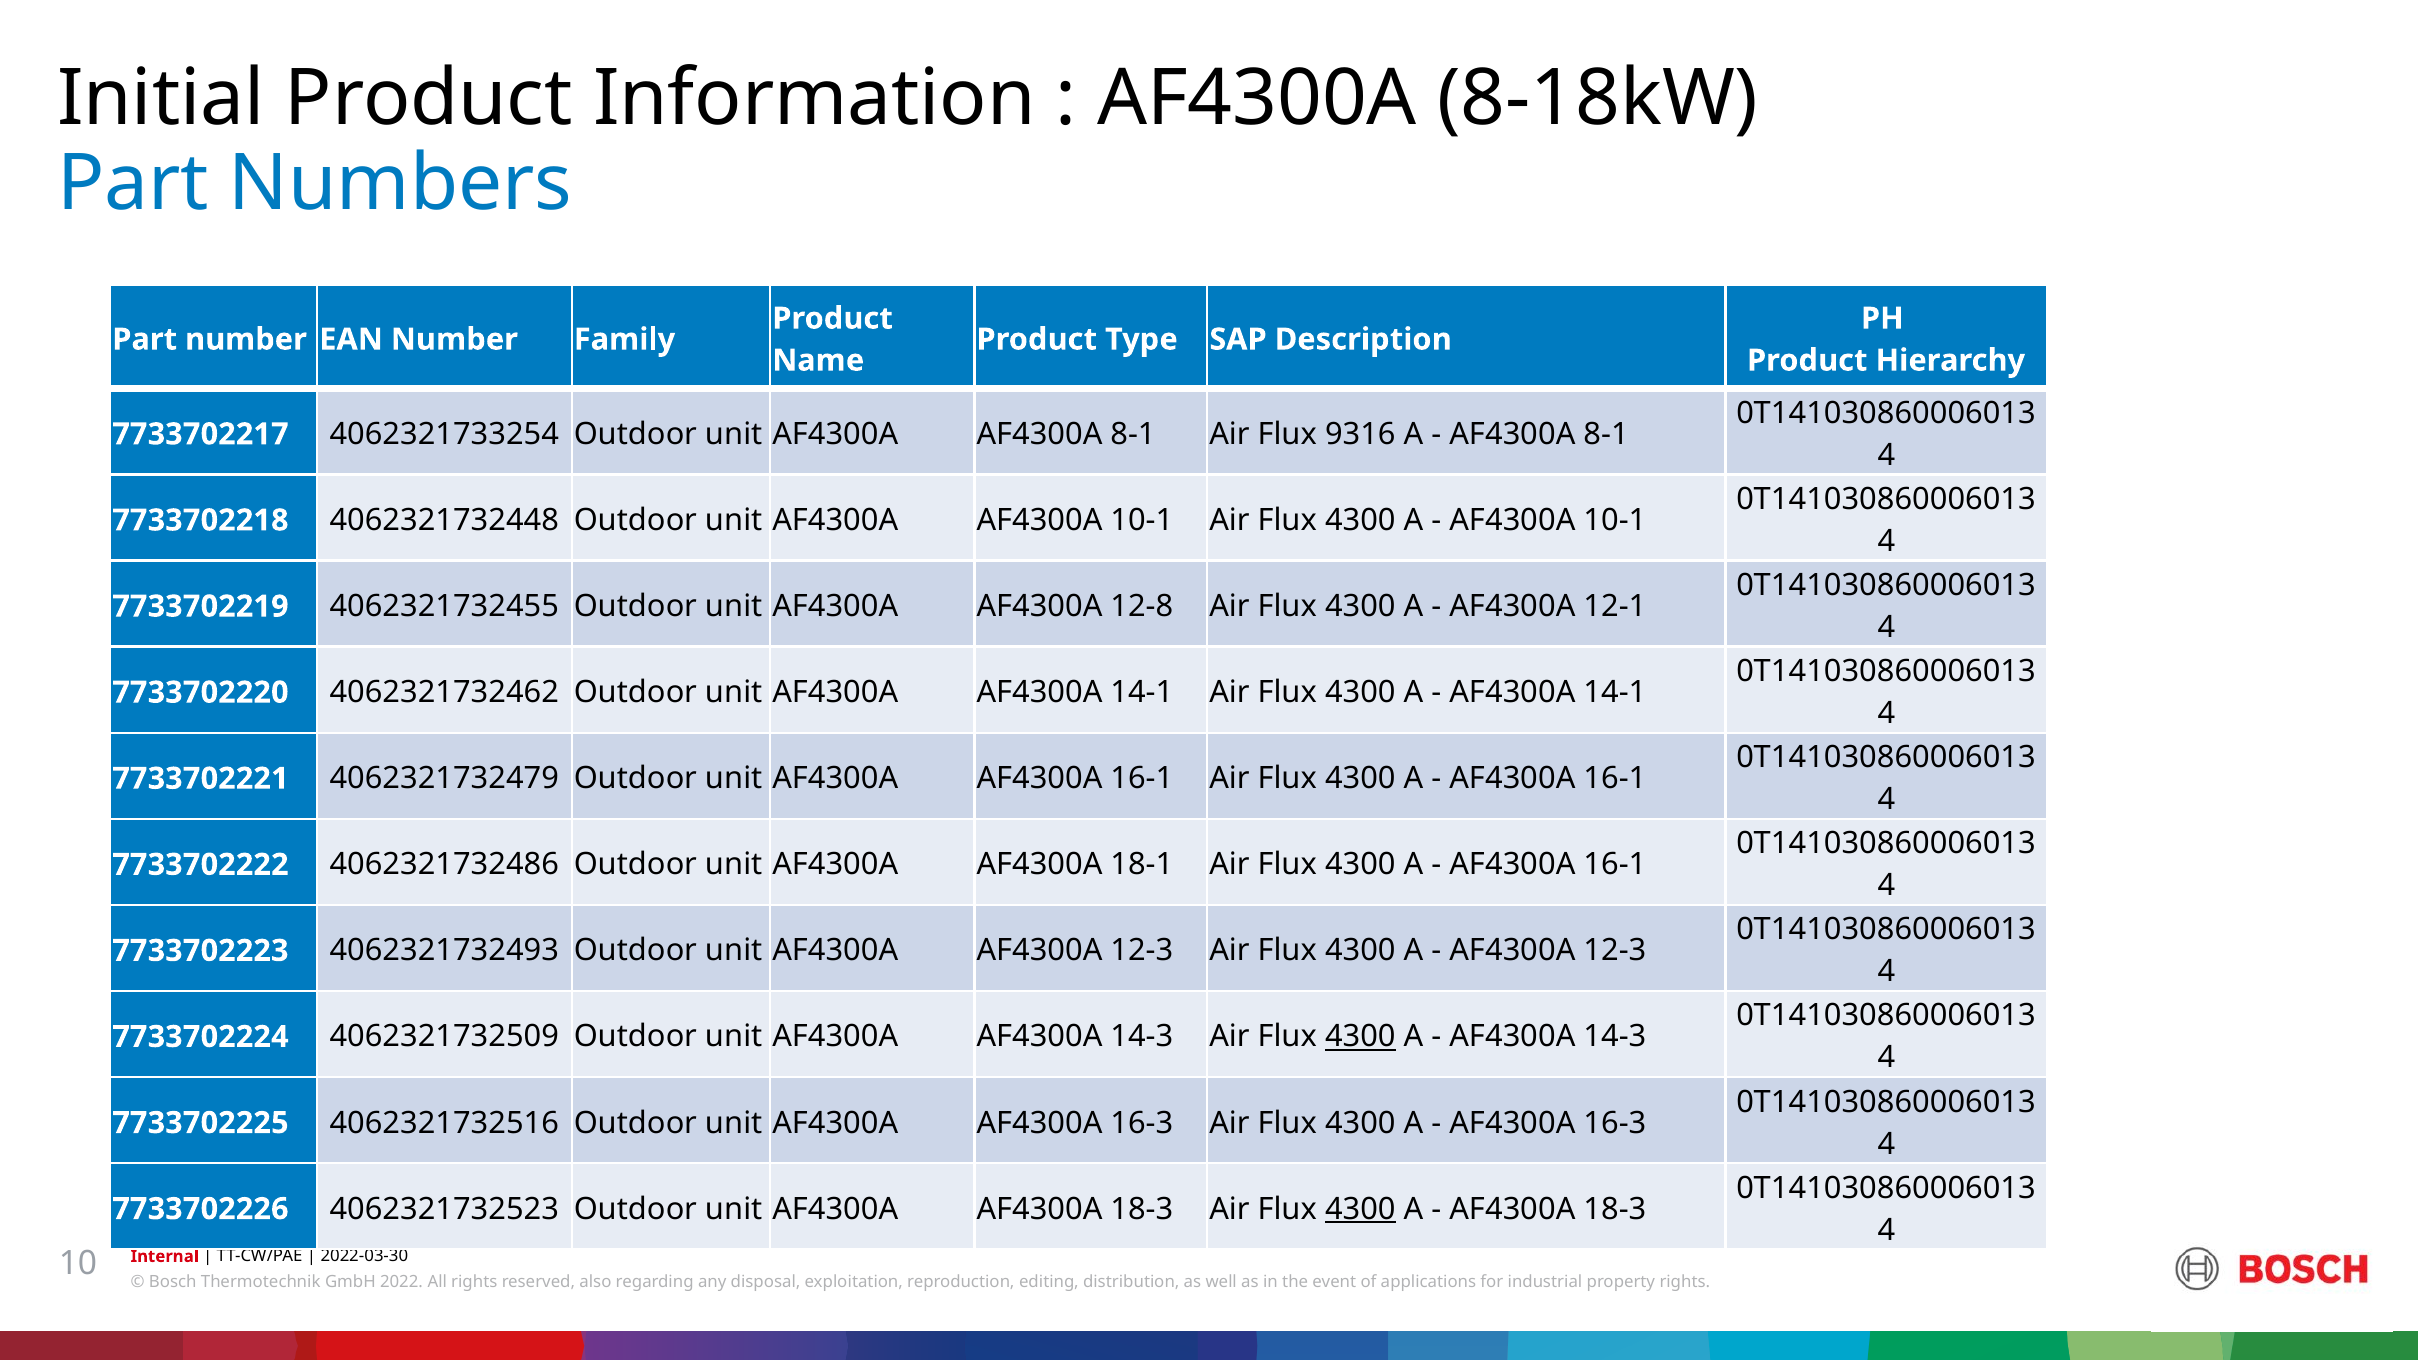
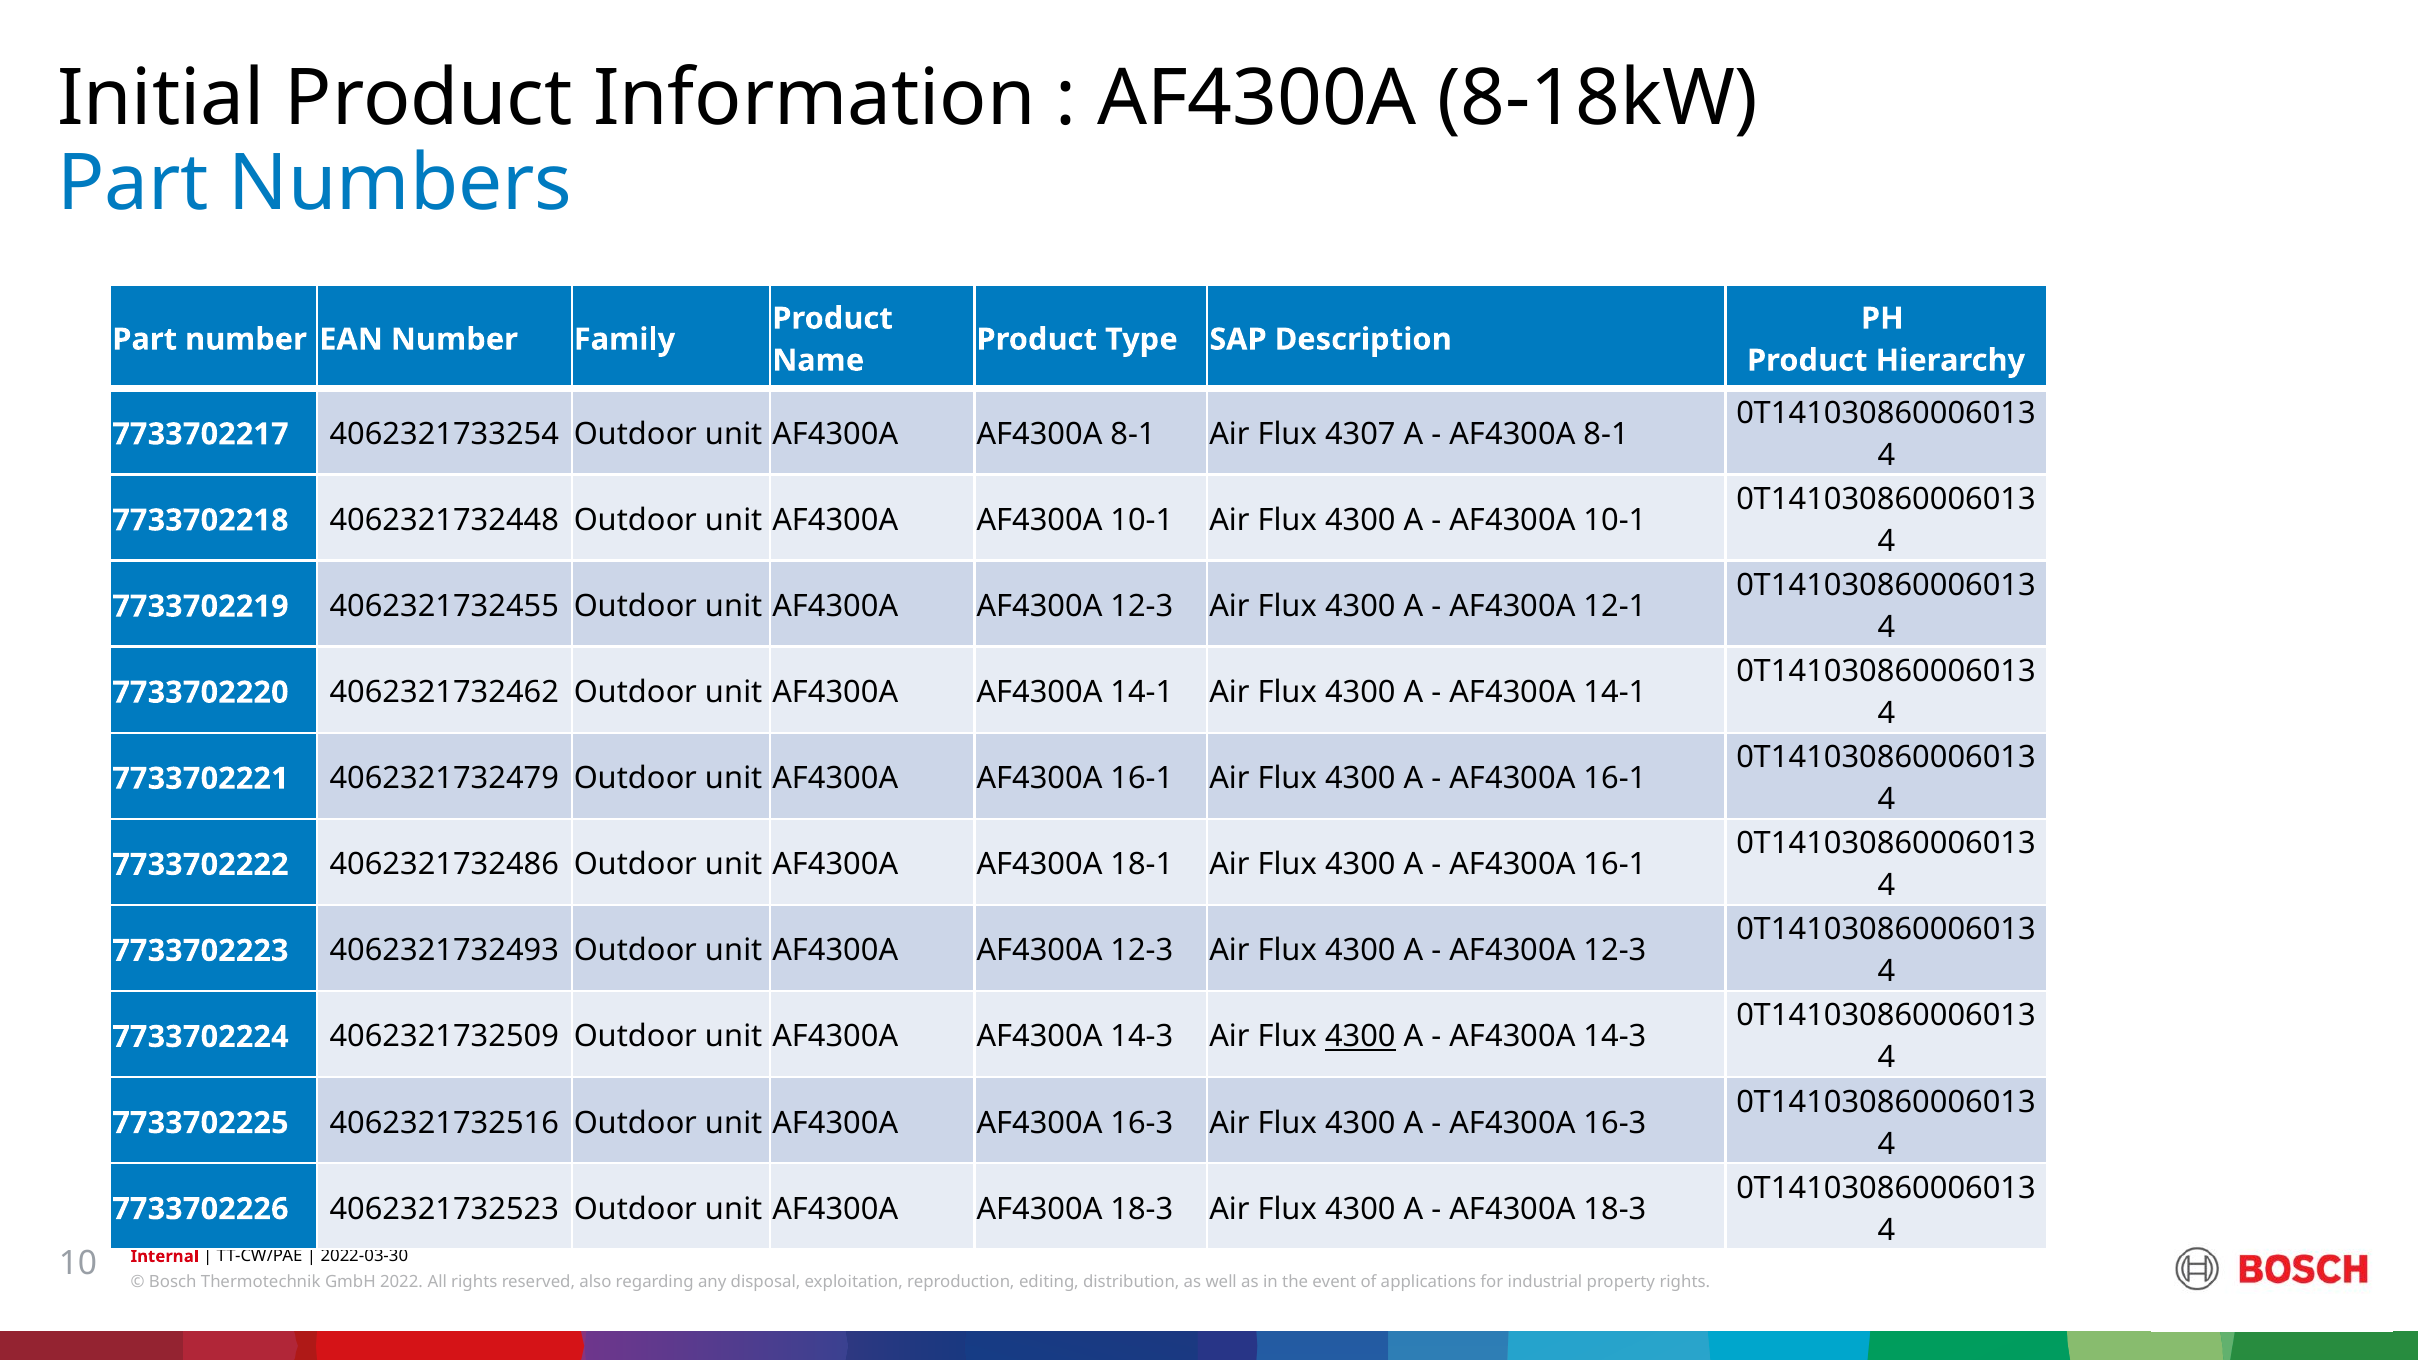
9316: 9316 -> 4307 (1360, 434)
12-8: 12-8 -> 12-3 (1142, 607)
4300 underline: present -> none (1360, 1209)
